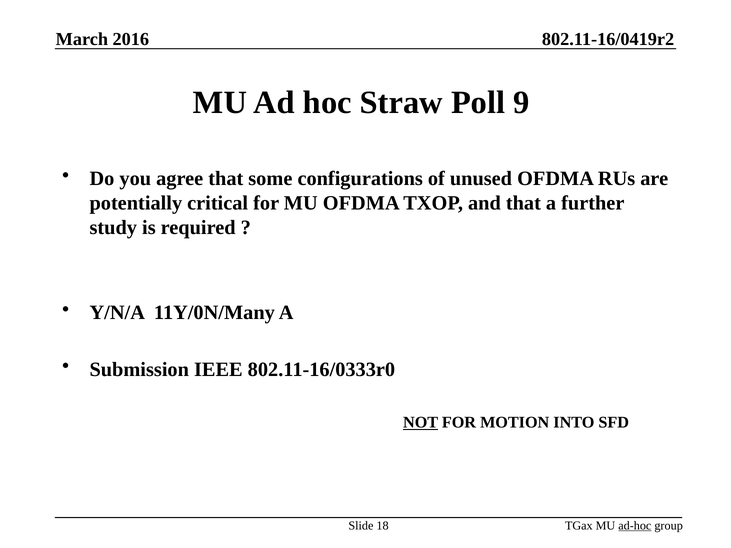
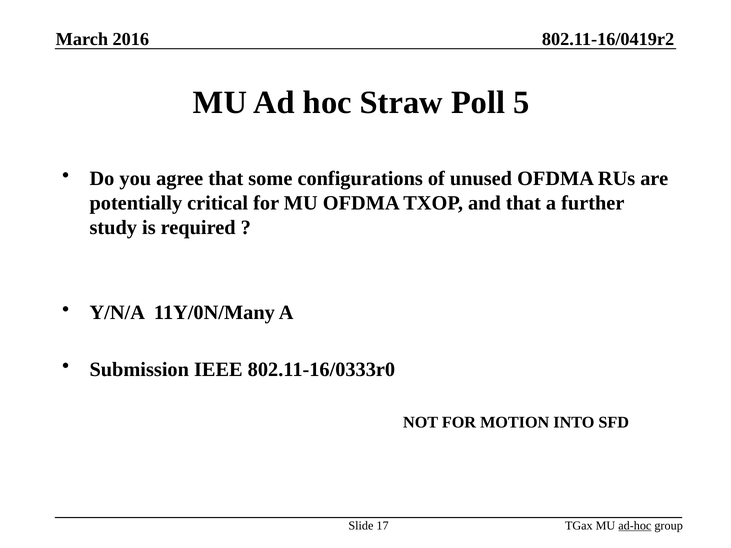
9: 9 -> 5 (521, 103)
NOT underline: present -> none (421, 423)
18: 18 -> 17 (383, 526)
